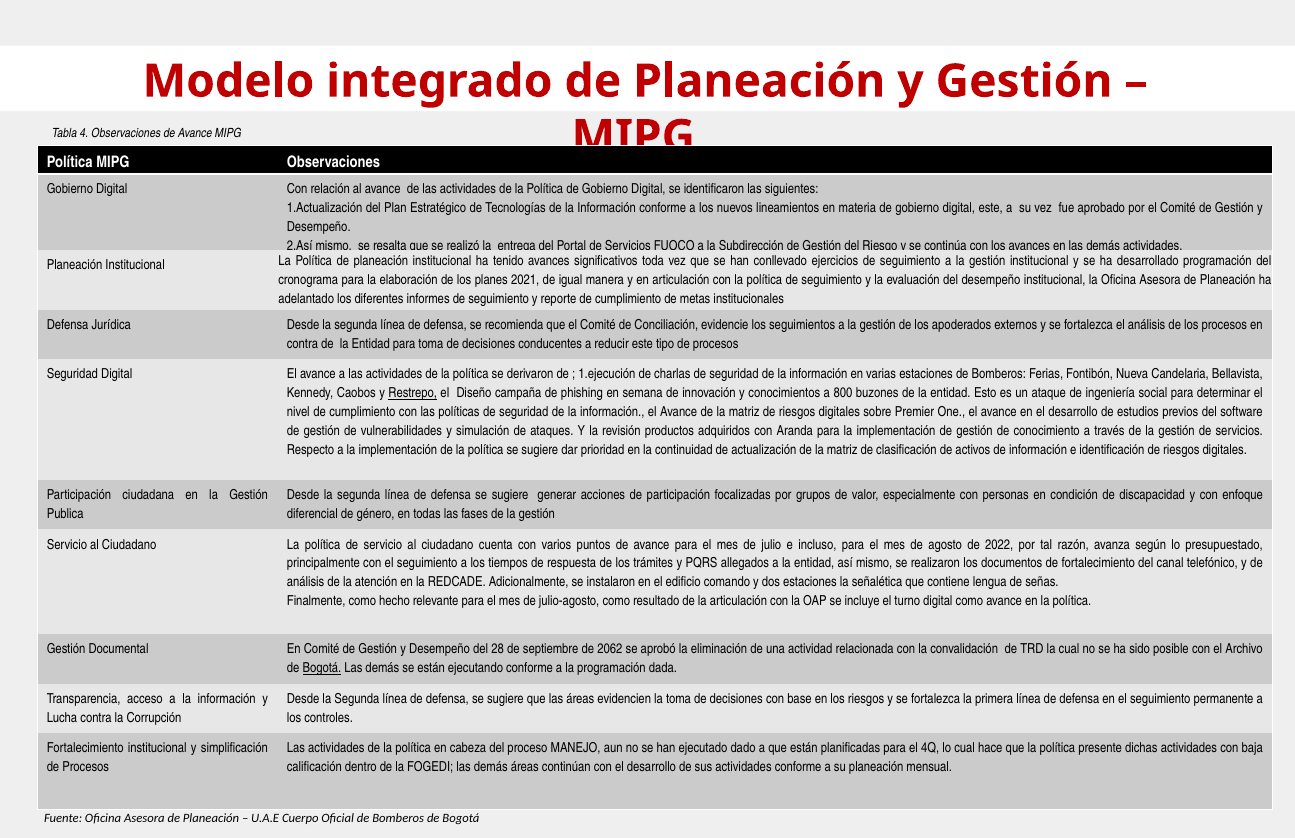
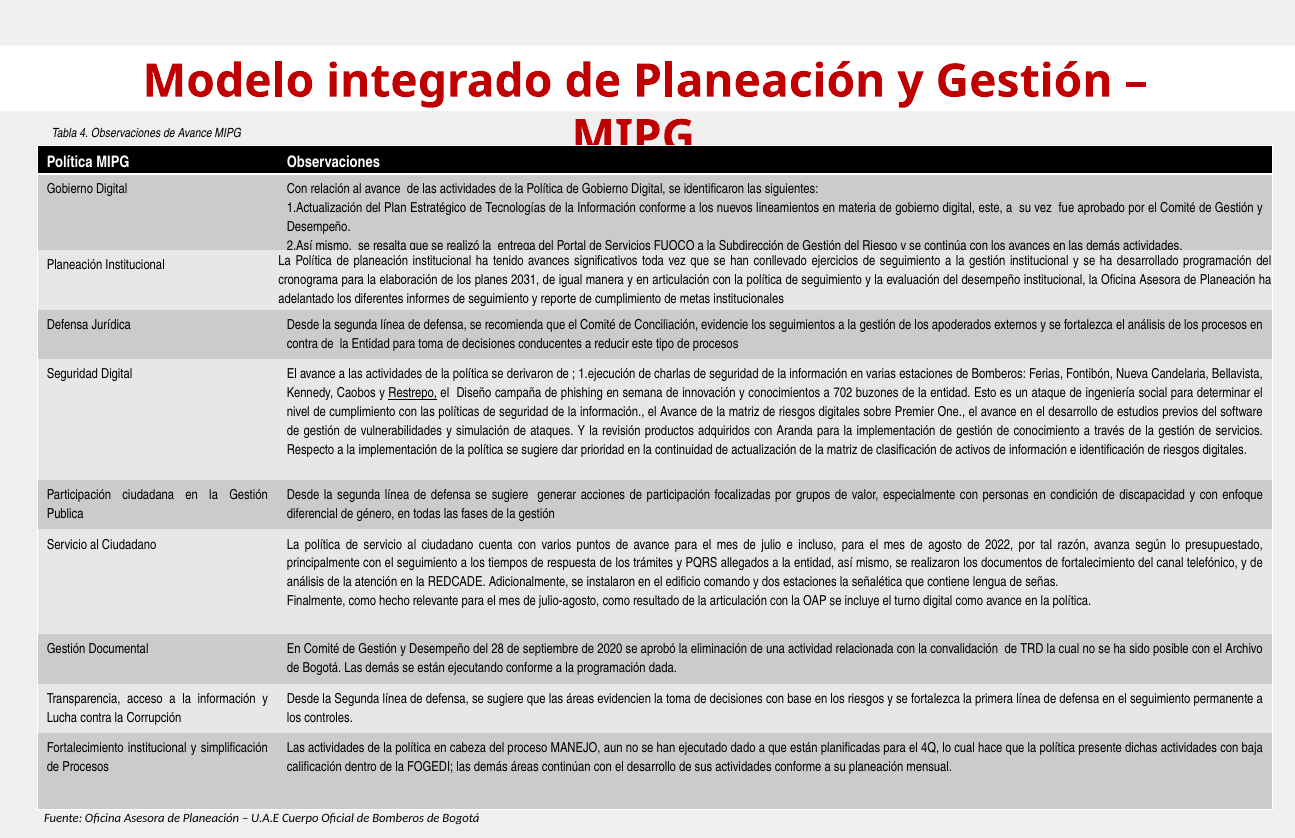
2021: 2021 -> 2031 (525, 280)
800: 800 -> 702 (843, 393)
2062: 2062 -> 2020 (610, 649)
Bogotá underline: present -> none (322, 668)
